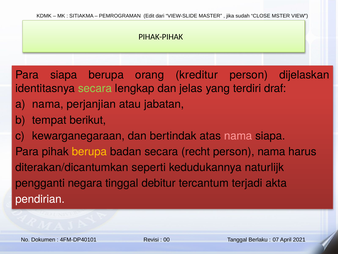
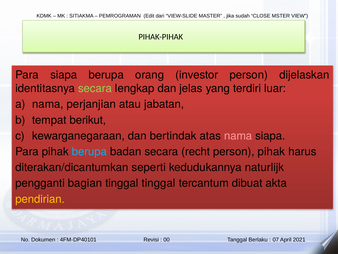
kreditur: kreditur -> investor (197, 75)
draf: draf -> luar (275, 88)
berupa colour: yellow -> light blue (89, 151)
person nama: nama -> pihak (271, 151)
negara: negara -> bagian (85, 183)
tinggal debitur: debitur -> tinggal (159, 183)
terjadi: terjadi -> dibuat (247, 183)
pendirian colour: white -> yellow (40, 199)
